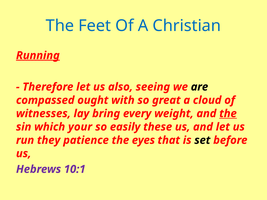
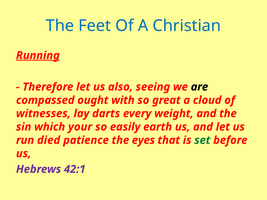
bring: bring -> darts (106, 114)
the underline: present -> none (228, 114)
these: these -> earth (158, 127)
they: they -> died (49, 140)
set colour: black -> green (202, 140)
10:1: 10:1 -> 42:1 (75, 169)
